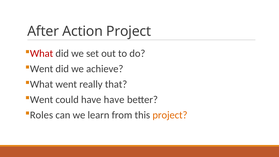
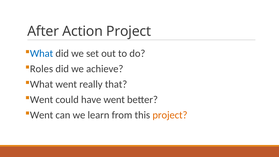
What colour: red -> blue (42, 53)
Went: Went -> Roles (41, 69)
have have: have -> went (114, 100)
Roles: Roles -> Went (42, 115)
